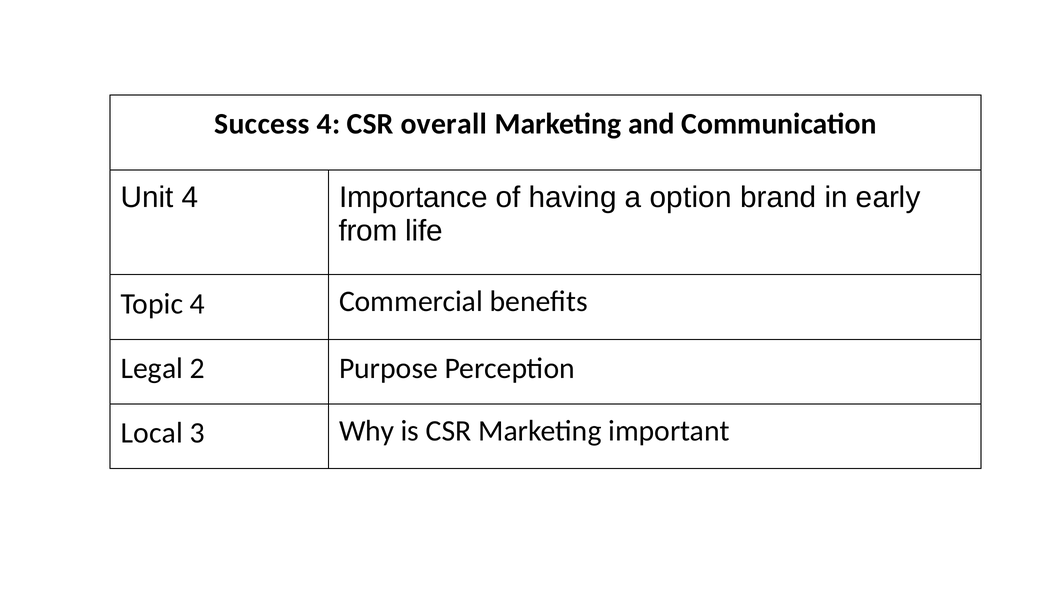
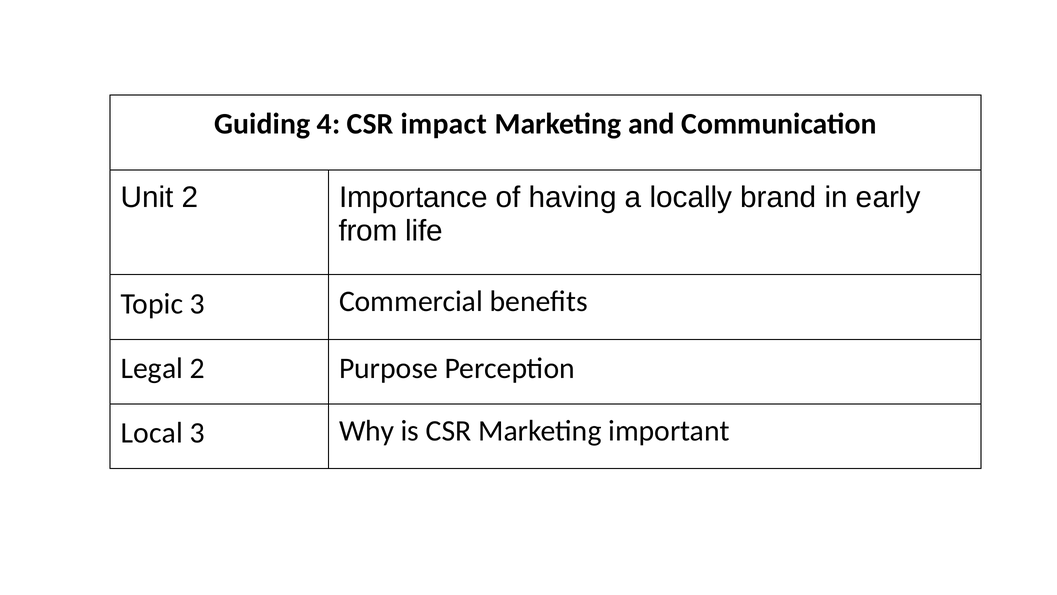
Success: Success -> Guiding (262, 124)
overall: overall -> impact (444, 124)
Unit 4: 4 -> 2 (190, 197)
option: option -> locally (691, 197)
Topic 4: 4 -> 3 (197, 303)
